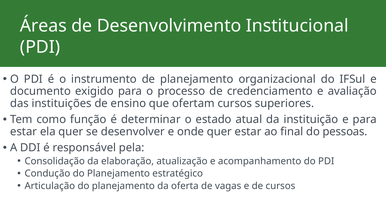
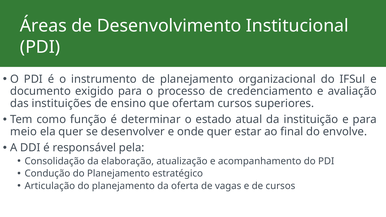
estar: estar -> meio (24, 132)
pessoas: pessoas -> envolve (345, 132)
